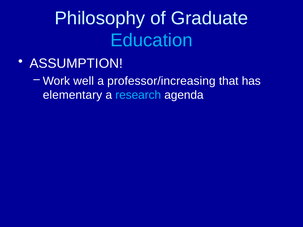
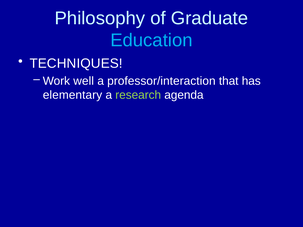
ASSUMPTION: ASSUMPTION -> TECHNIQUES (76, 64)
professor/increasing: professor/increasing -> professor/interaction (161, 81)
research colour: light blue -> light green (138, 95)
